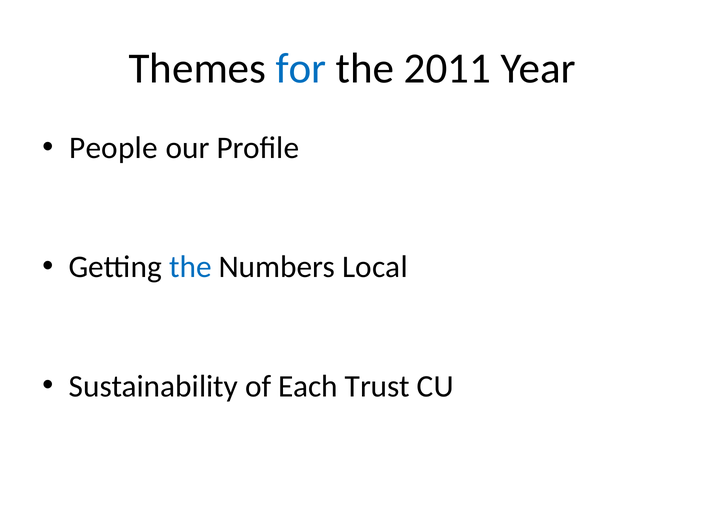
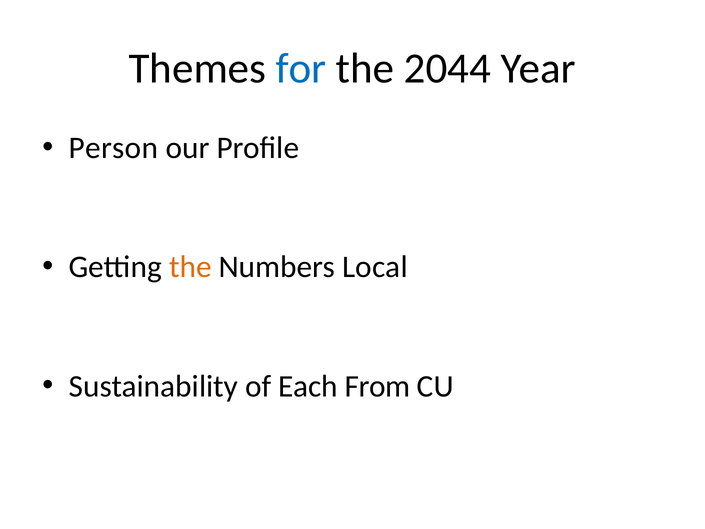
2011: 2011 -> 2044 (447, 68)
People: People -> Person (114, 148)
the colour: blue -> orange (190, 267)
Trust: Trust -> From (378, 386)
